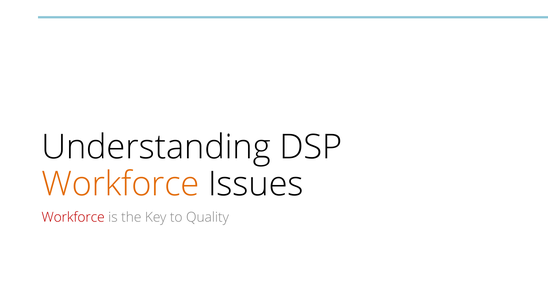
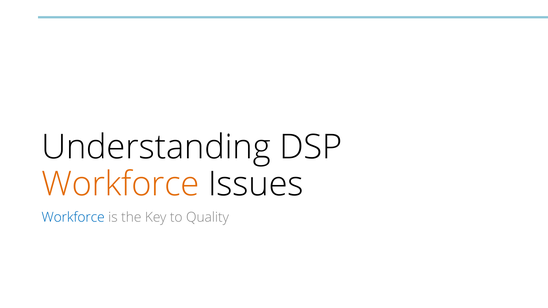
Workforce colour: red -> blue (73, 218)
